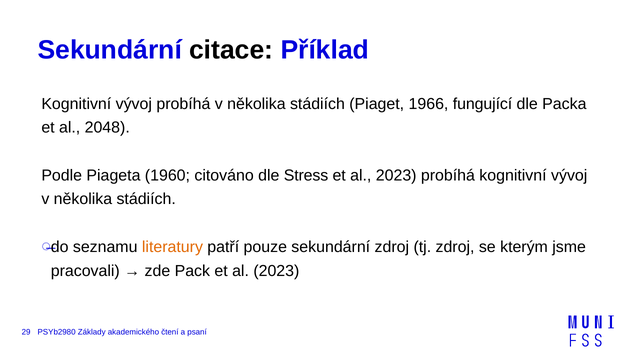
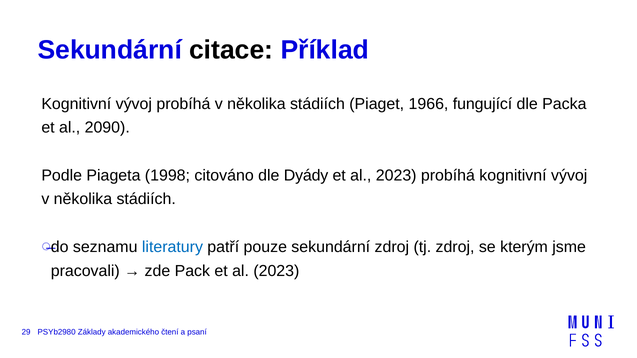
2048: 2048 -> 2090 (107, 128)
1960: 1960 -> 1998 (167, 176)
Stress: Stress -> Dyády (306, 176)
literatury colour: orange -> blue (172, 247)
